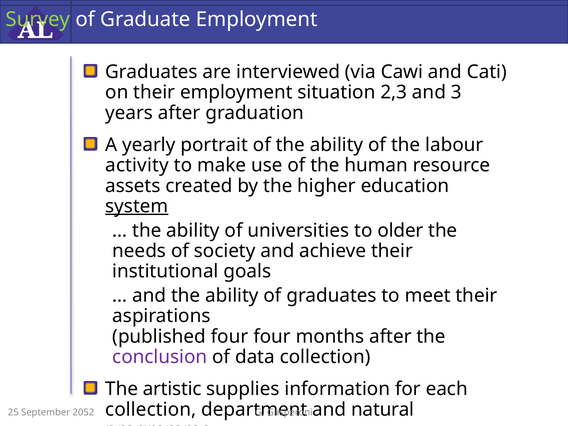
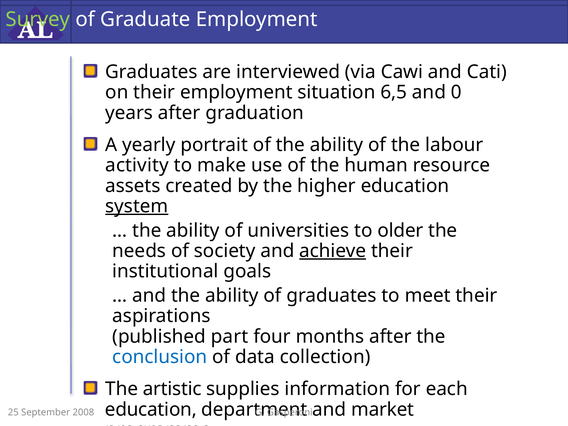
2,3: 2,3 -> 6,5 (394, 92)
3: 3 -> 0 (456, 92)
achieve underline: none -> present (333, 251)
published four: four -> part (229, 336)
conclusion colour: purple -> blue (160, 357)
collection: collection -> education (151, 409)
natural: natural -> market (383, 409)
2052: 2052 -> 2008 (83, 413)
